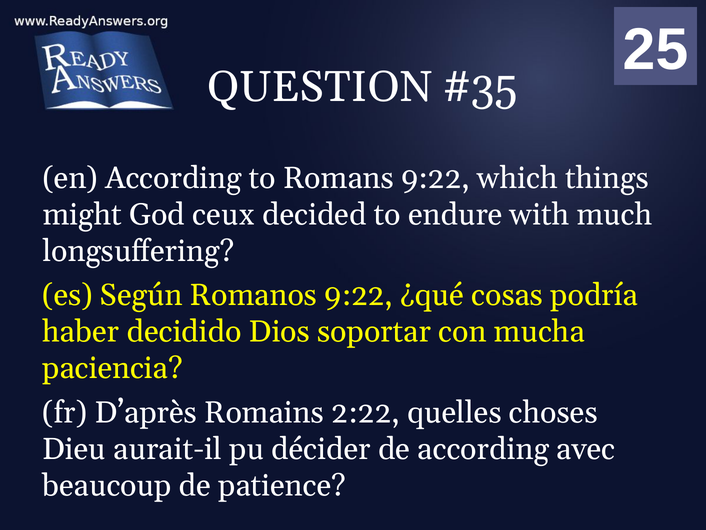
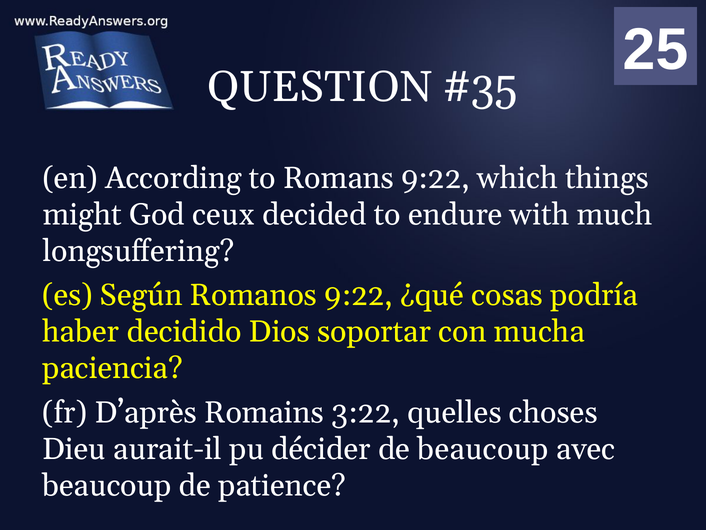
2:22: 2:22 -> 3:22 (366, 412)
de according: according -> beaucoup (483, 449)
